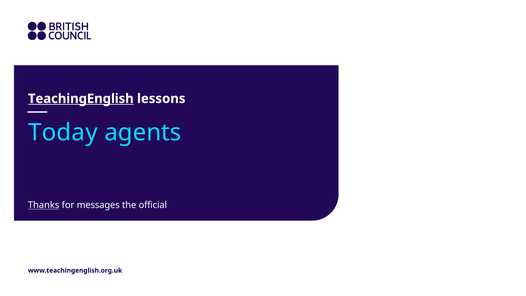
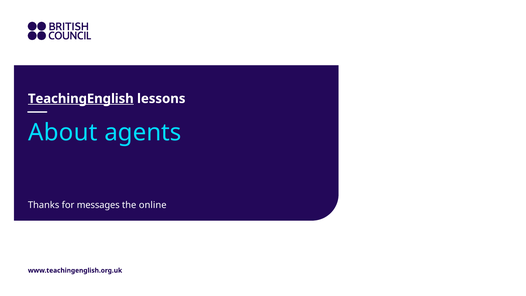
Today: Today -> About (63, 133)
Thanks underline: present -> none (44, 205)
official: official -> online (153, 205)
